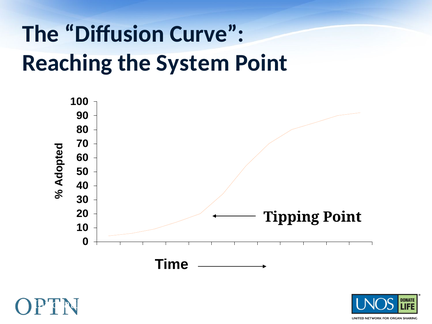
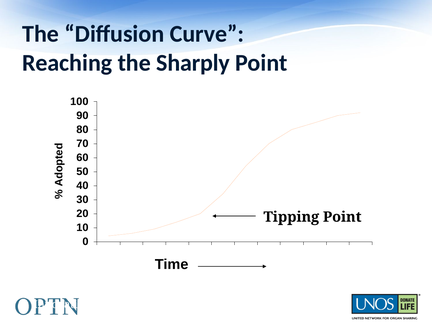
System: System -> Sharply (193, 63)
